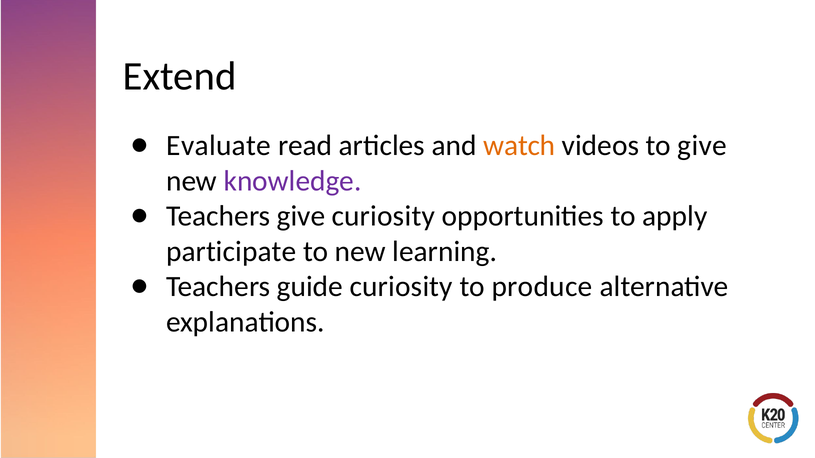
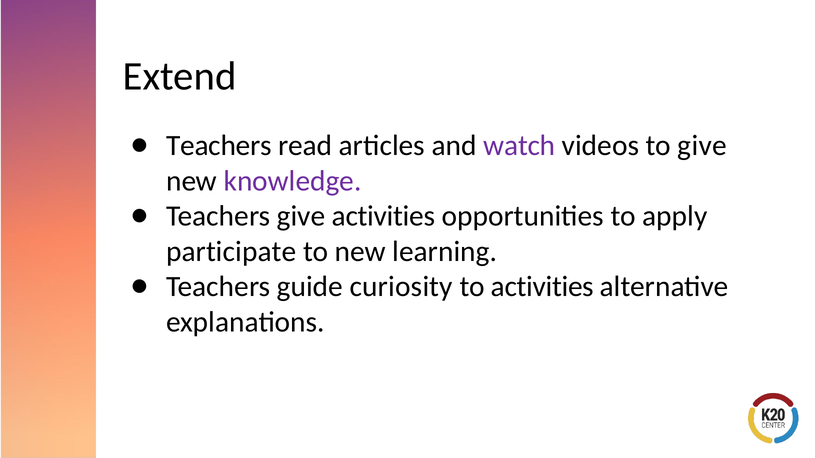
Evaluate: Evaluate -> Teachers (219, 146)
watch colour: orange -> purple (519, 146)
give curiosity: curiosity -> activities (384, 216)
to produce: produce -> activities (542, 287)
